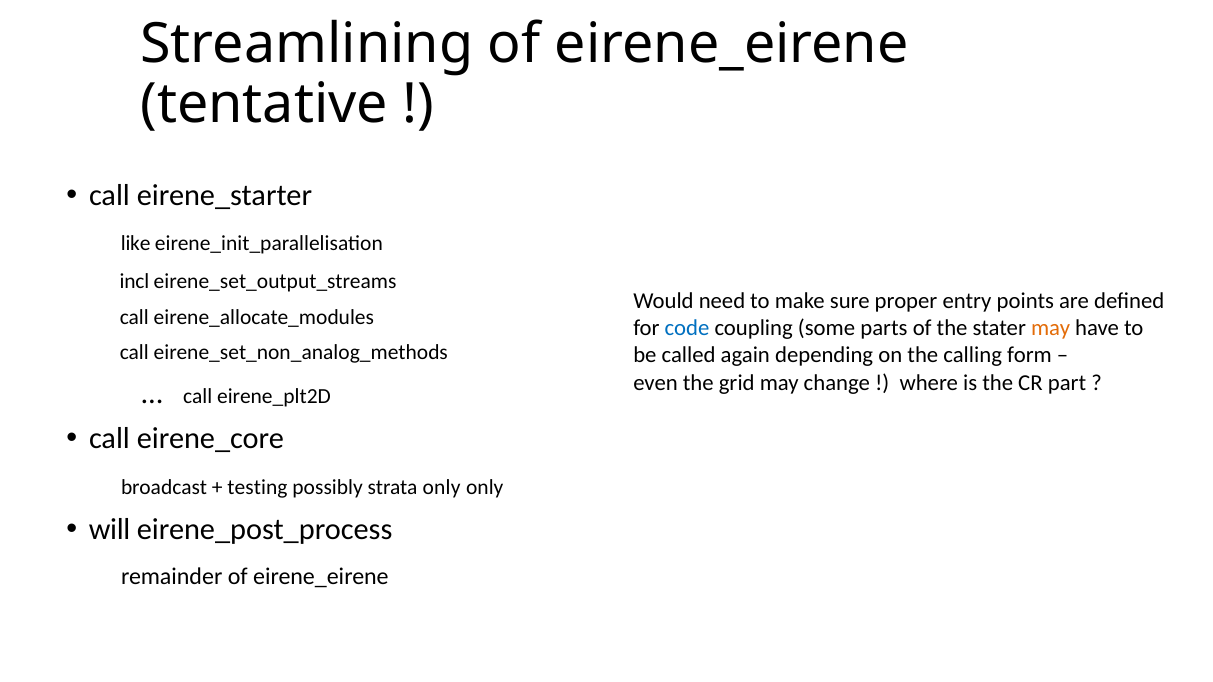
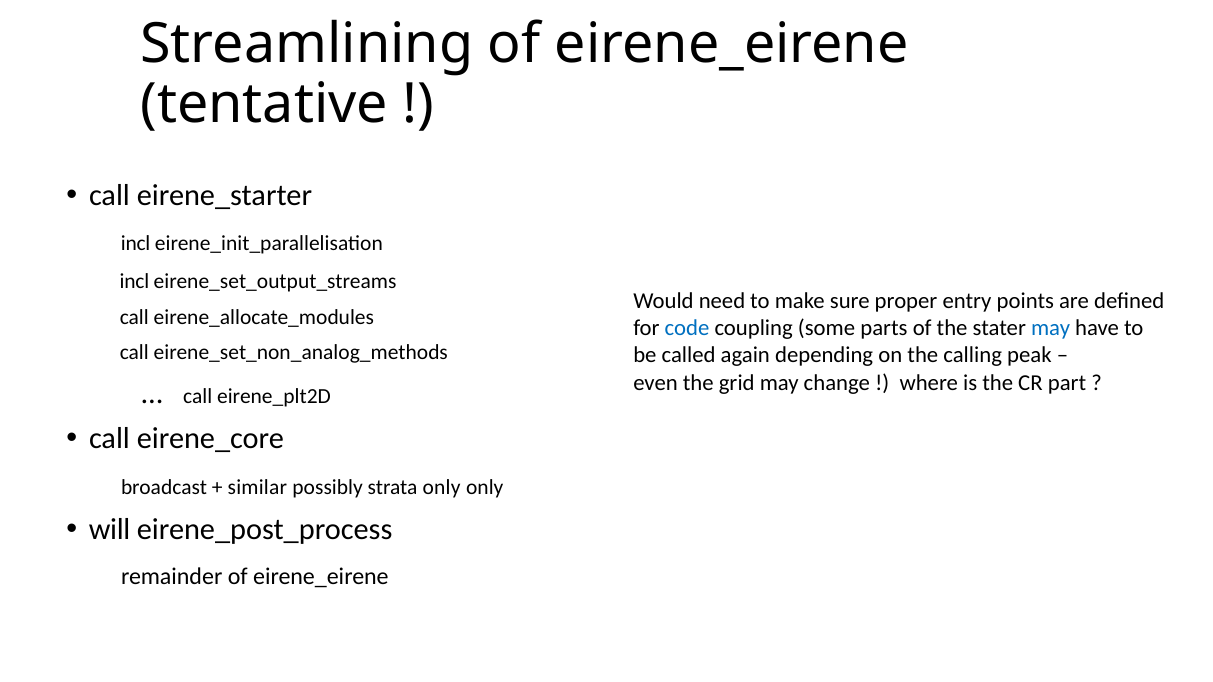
like: like -> incl (136, 244)
may colour: orange -> blue (1051, 328)
form: form -> peak (1029, 355)
testing: testing -> similar (257, 487)
